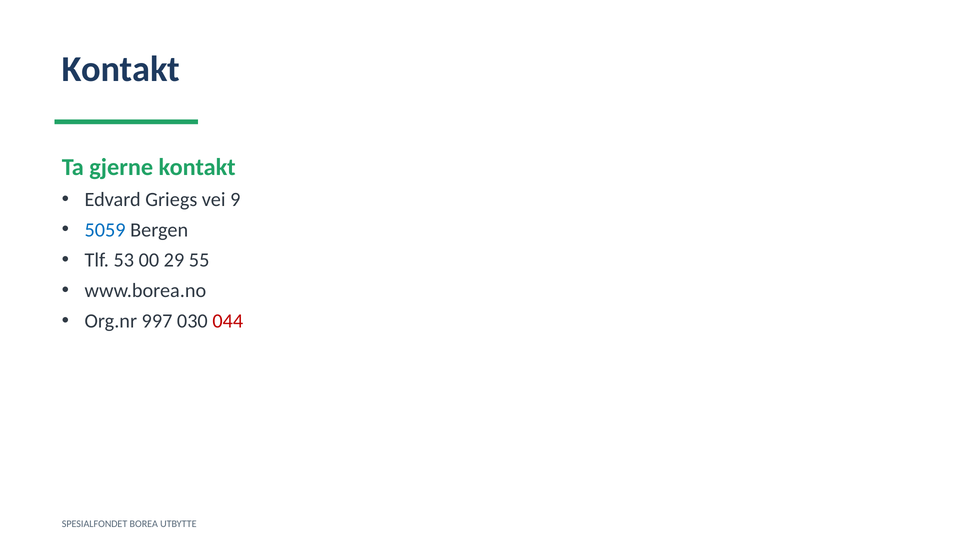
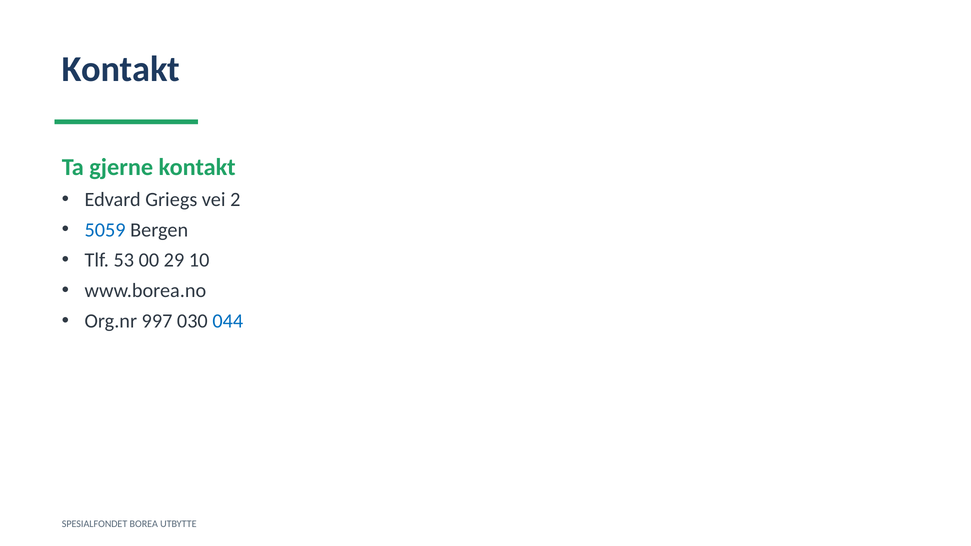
9: 9 -> 2 (235, 200)
55: 55 -> 10 (199, 260)
044 colour: red -> blue (228, 321)
